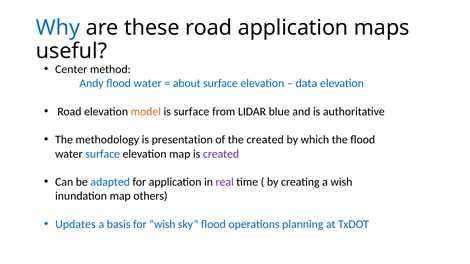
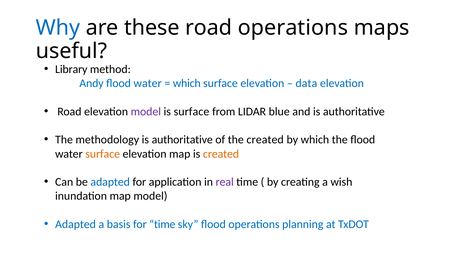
road application: application -> operations (293, 28)
Center: Center -> Library (71, 69)
about: about -> which (187, 84)
model colour: orange -> purple (146, 112)
methodology is presentation: presentation -> authoritative (182, 140)
surface colour: blue -> orange (103, 154)
created colour: purple -> orange (221, 154)
map others: others -> model (150, 196)
Updates: Updates -> Adapted (76, 225)
for wish: wish -> time (162, 225)
